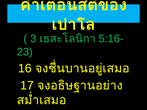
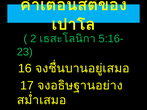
3: 3 -> 2 (33, 39)
